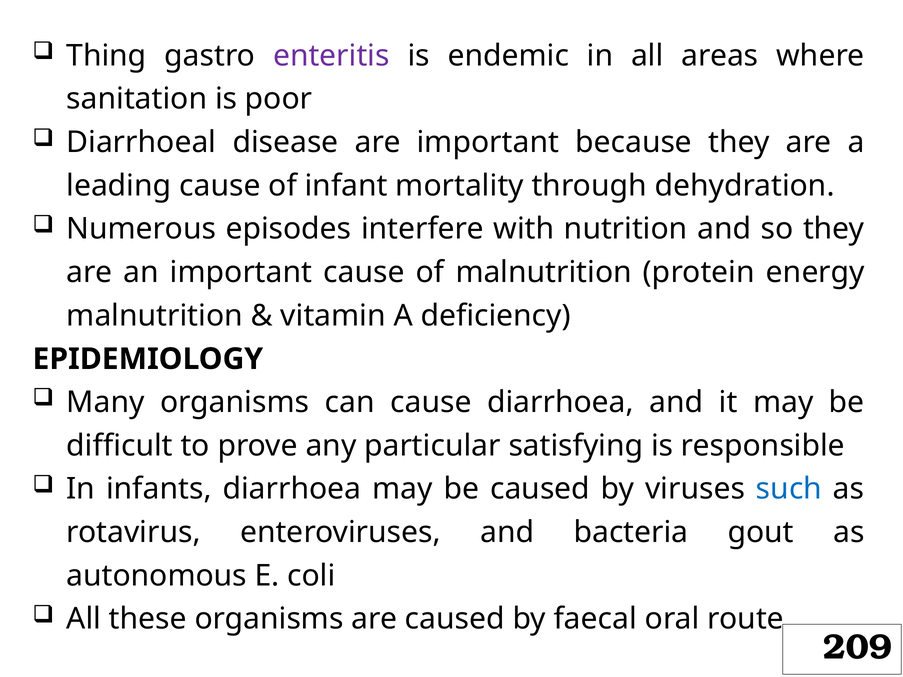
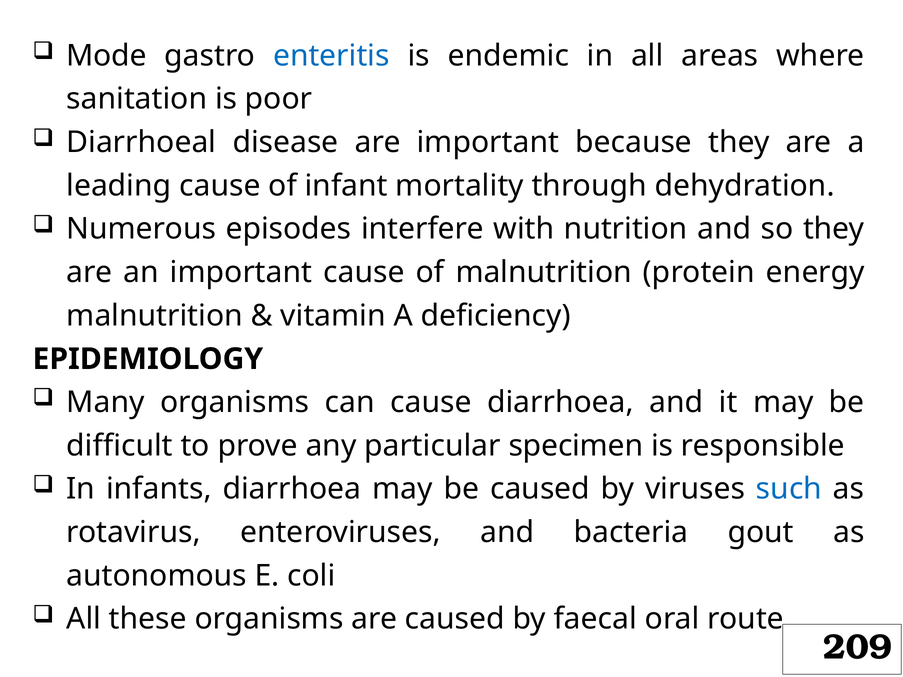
Thing: Thing -> Mode (107, 56)
enteritis colour: purple -> blue (331, 56)
satisfying: satisfying -> specimen (576, 446)
